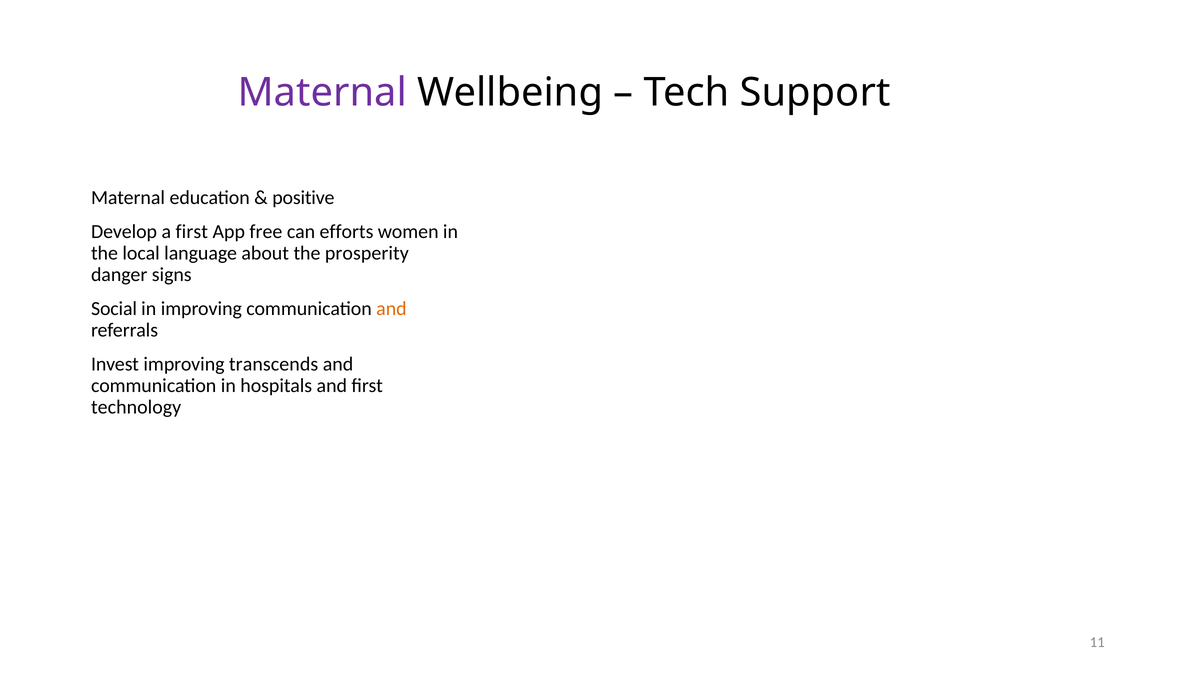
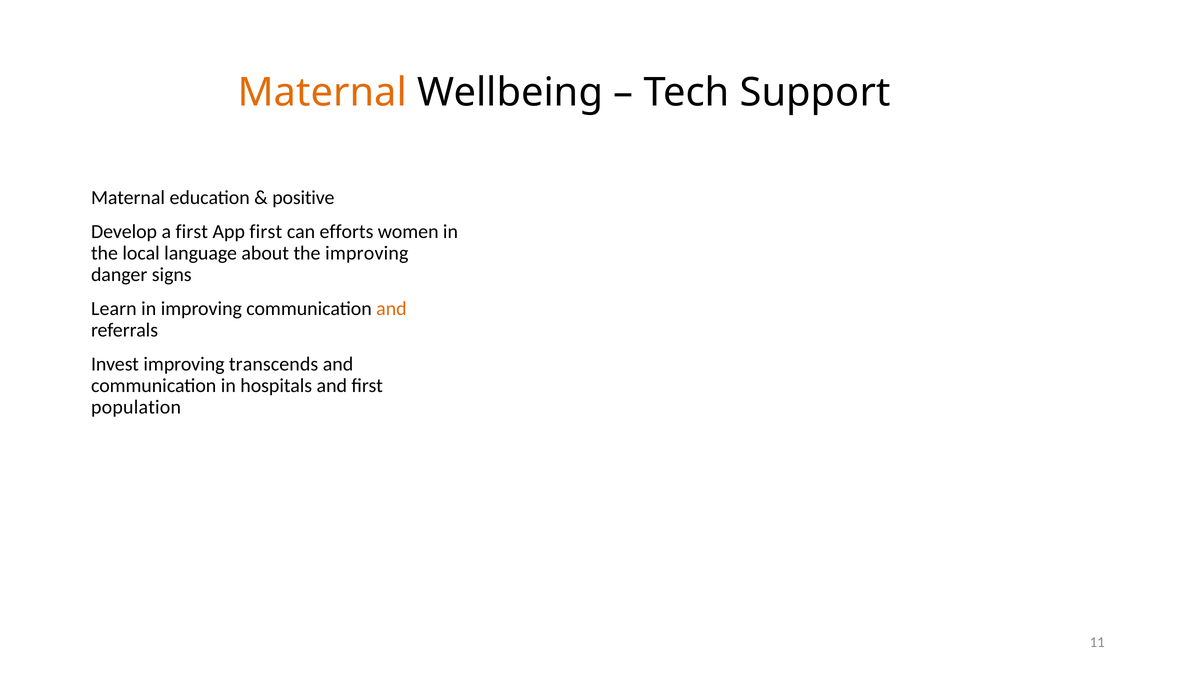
Maternal colour: purple -> orange (322, 93)
App free: free -> first (266, 232)
the prosperity: prosperity -> improving (367, 253)
Social: Social -> Learn (114, 309)
technology: technology -> population (136, 407)
